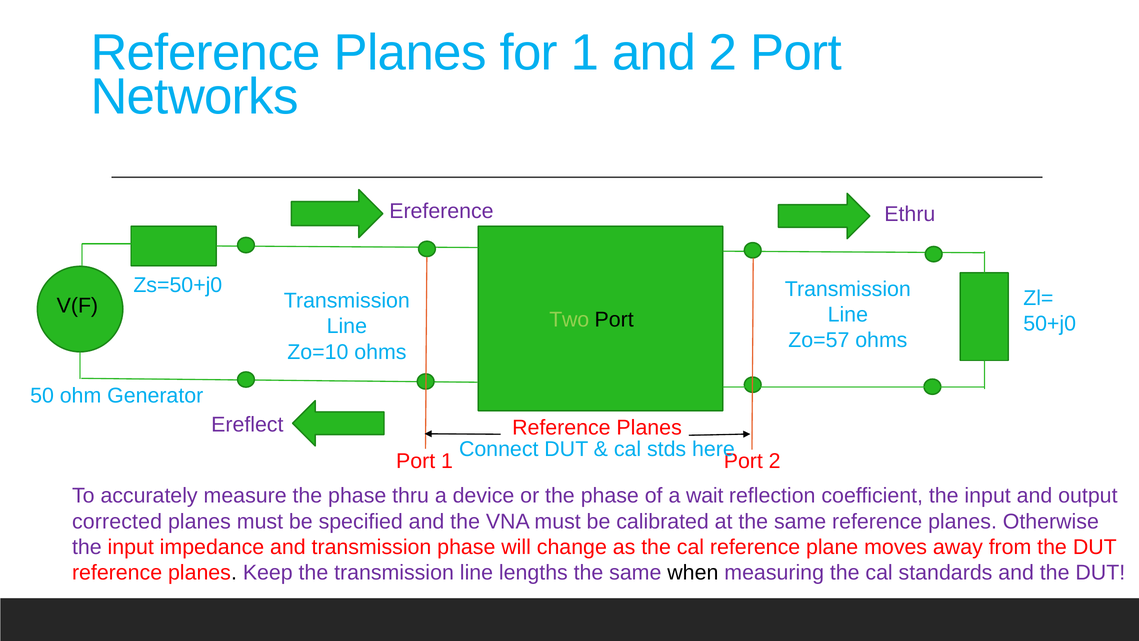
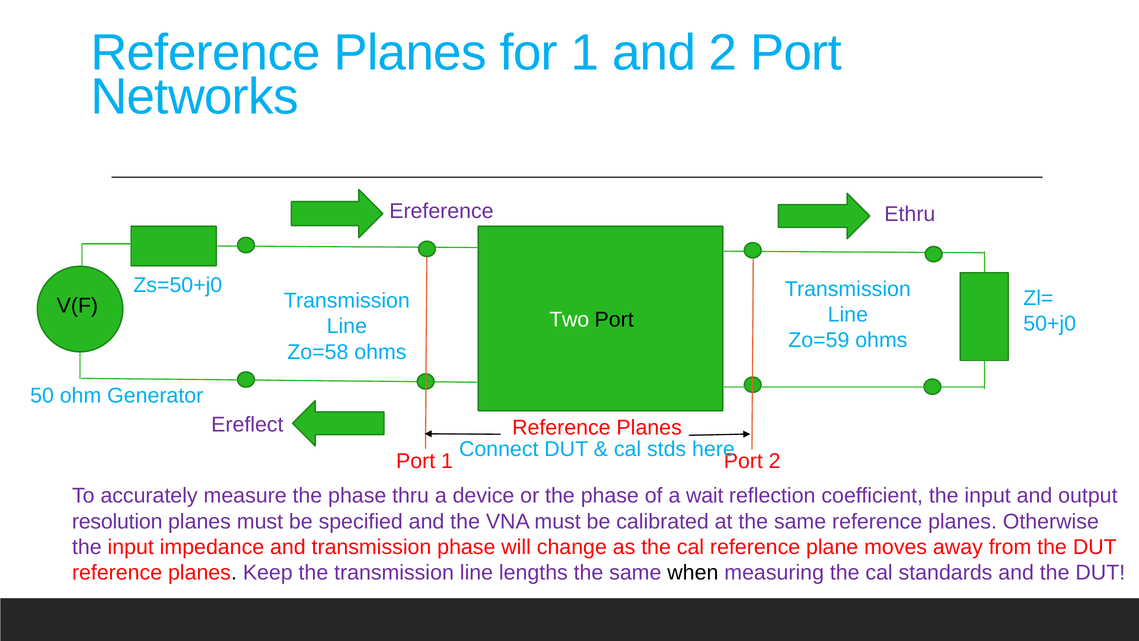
Two colour: light green -> white (569, 320)
Zo=57: Zo=57 -> Zo=59 (819, 340)
Zo=10: Zo=10 -> Zo=58 (318, 352)
corrected: corrected -> resolution (117, 521)
